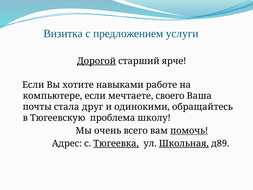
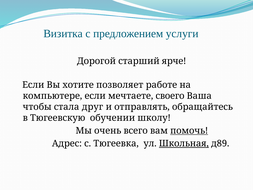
Дорогой underline: present -> none (96, 61)
навыками: навыками -> позволяет (120, 85)
почты: почты -> чтобы (37, 107)
одинокими: одинокими -> отправлять (142, 107)
проблема: проблема -> обучении (113, 118)
Тюгеевка underline: present -> none (116, 143)
